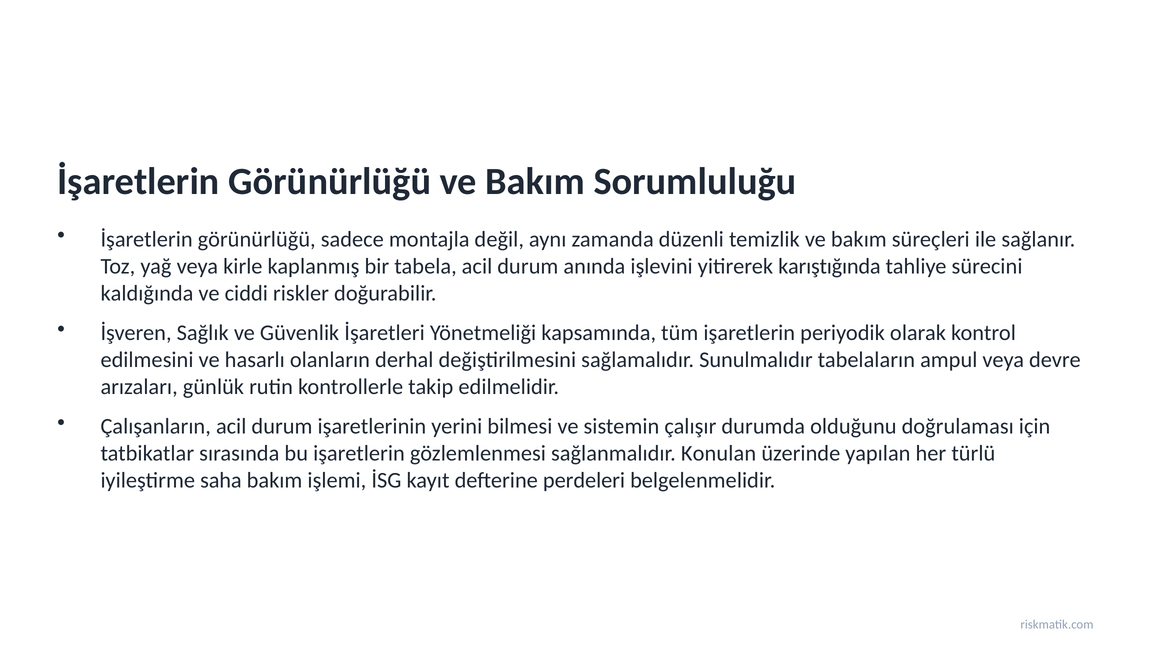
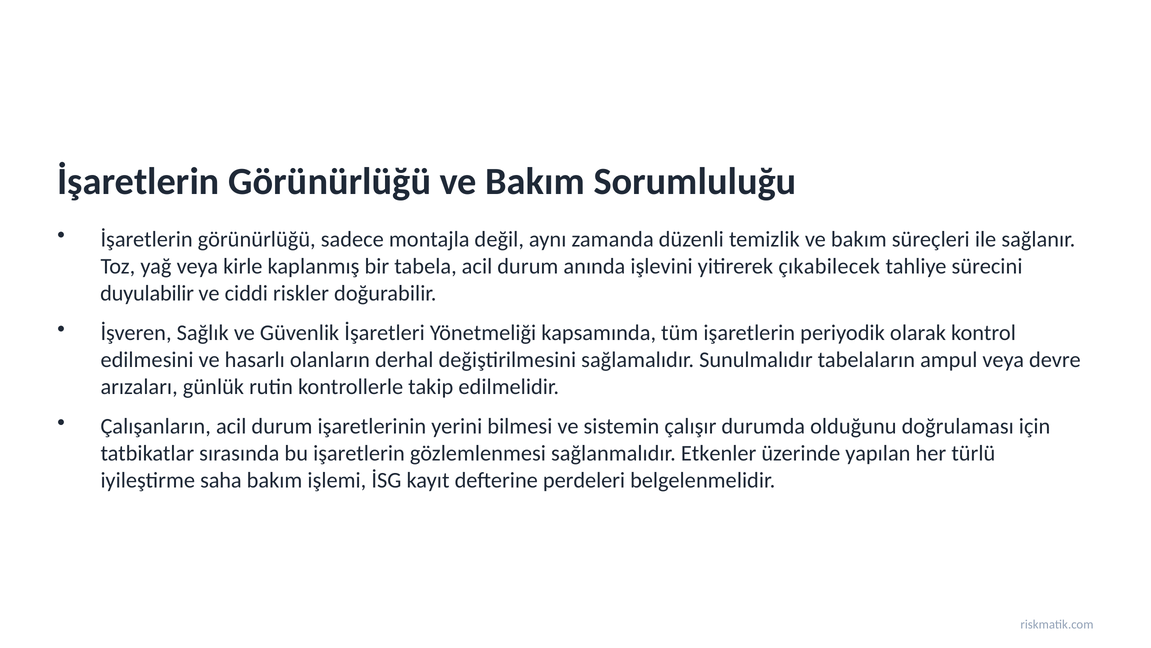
karıştığında: karıştığında -> çıkabilecek (829, 266)
kaldığında: kaldığında -> duyulabilir (147, 293)
Konulan: Konulan -> Etkenler (719, 453)
